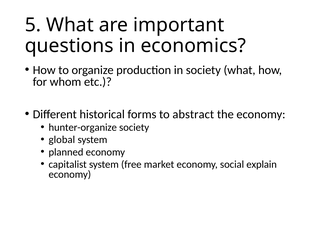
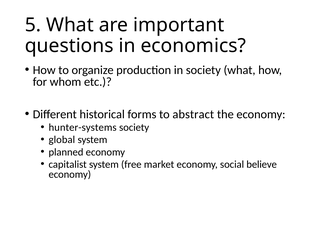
hunter-organize: hunter-organize -> hunter-systems (83, 127)
explain: explain -> believe (262, 164)
